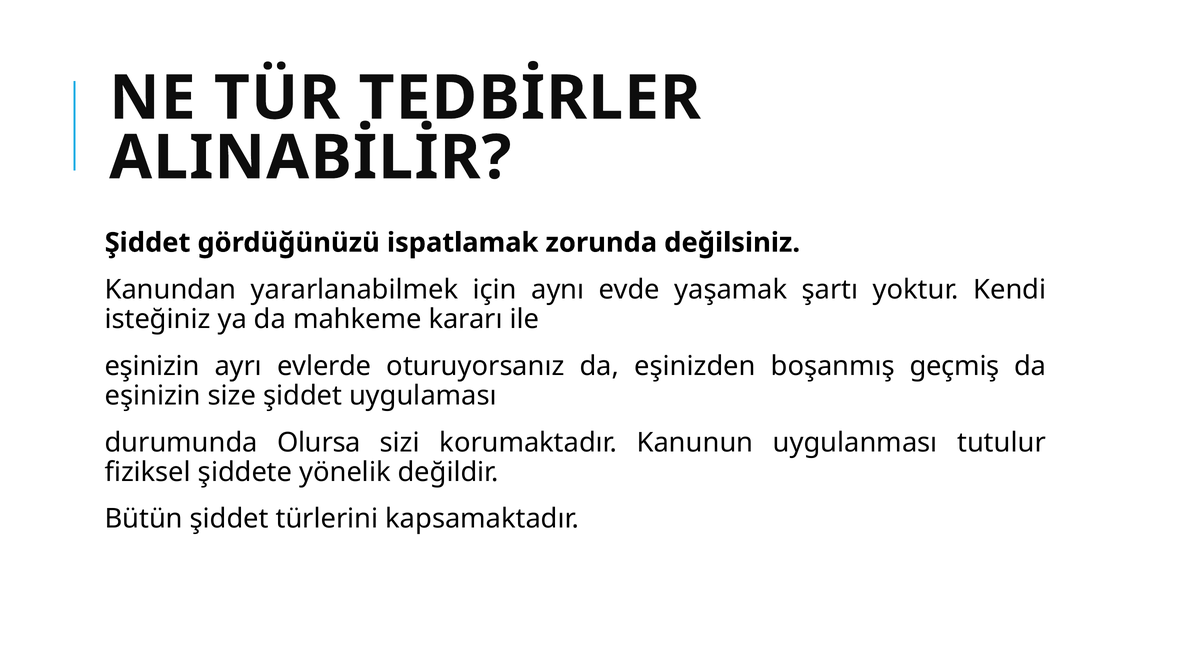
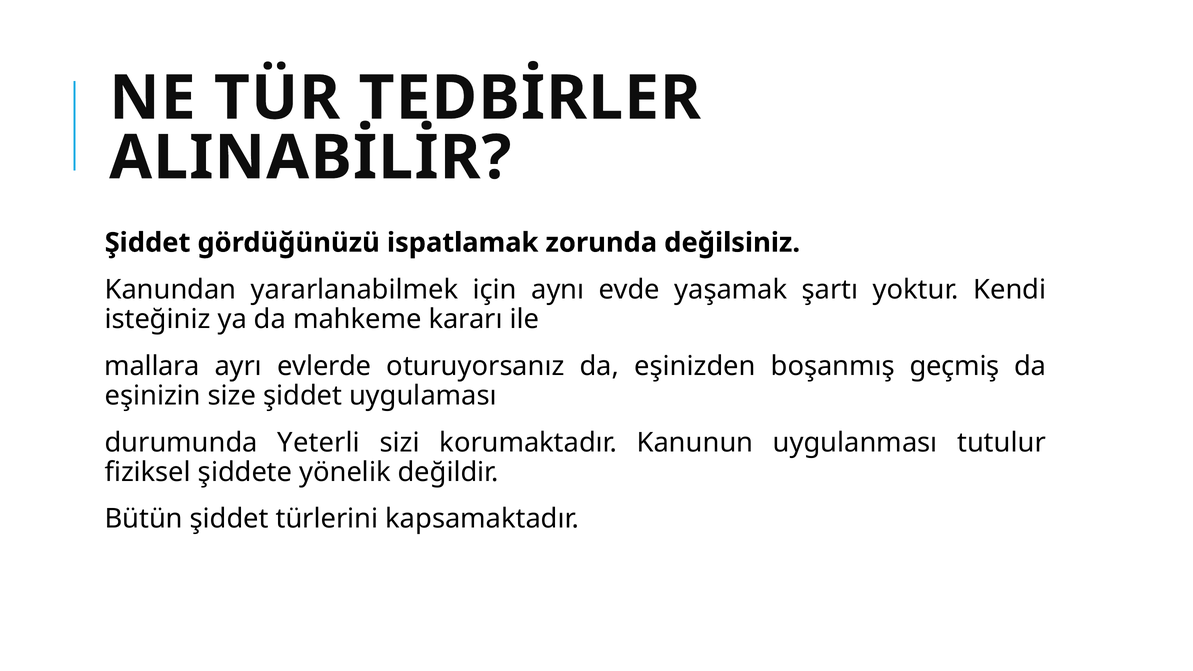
eşinizin: eşinizin -> mallara (152, 366)
Olursa: Olursa -> Yeterli (319, 443)
